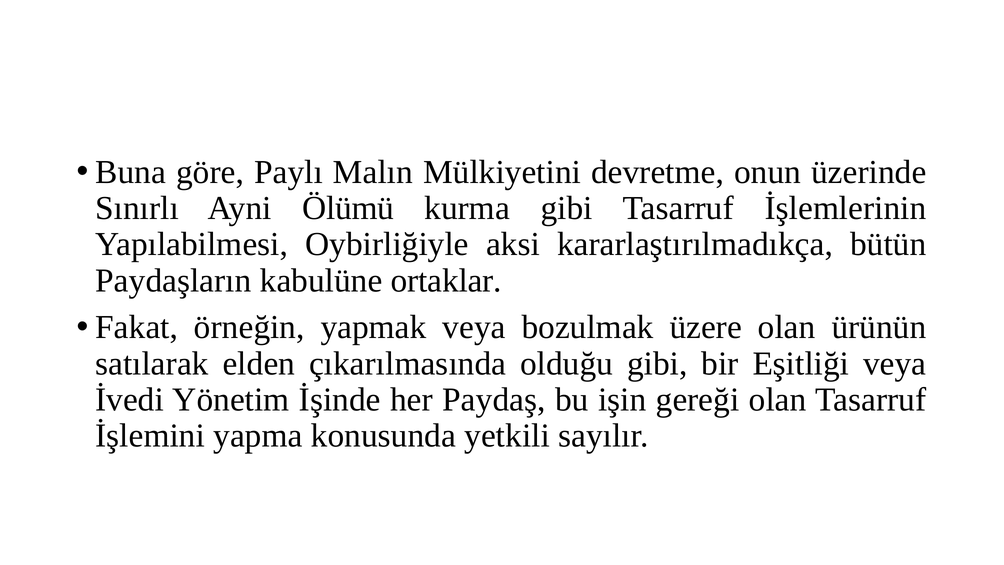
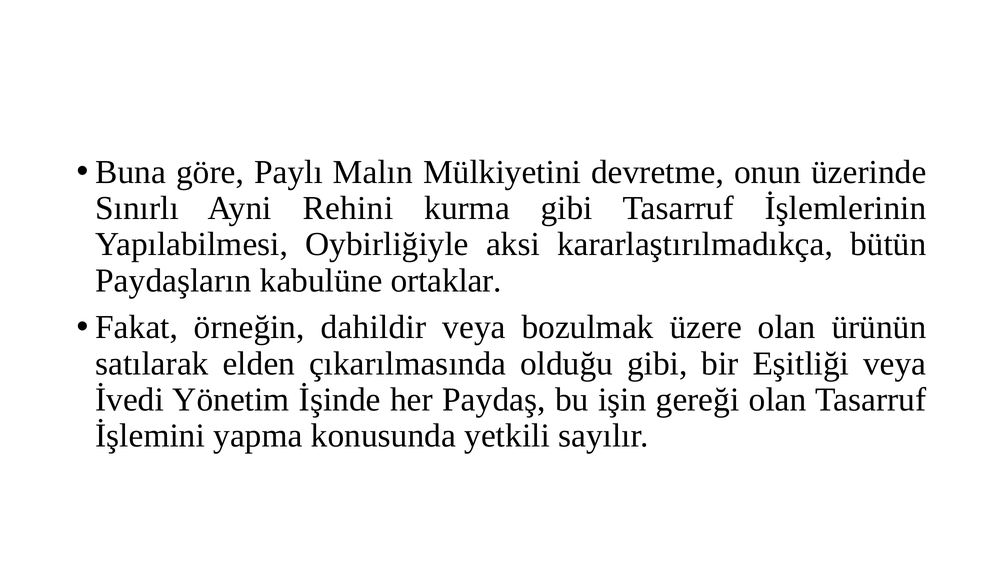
Ölümü: Ölümü -> Rehini (348, 208)
yapmak: yapmak -> dahildir (373, 327)
